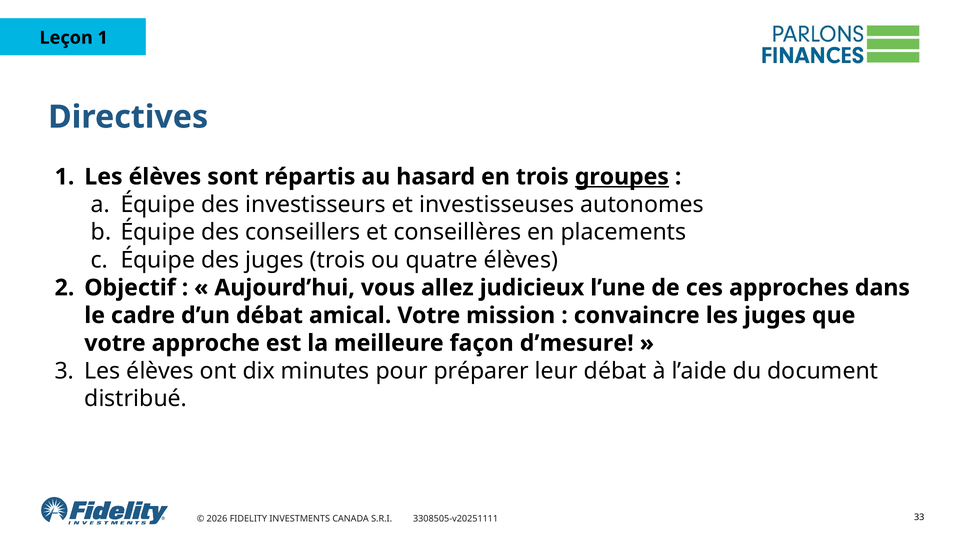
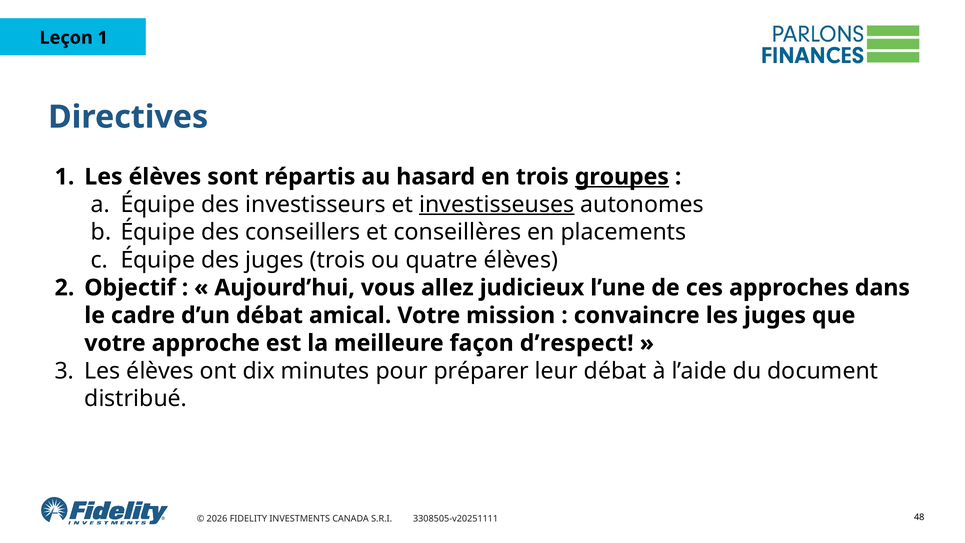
investisseuses underline: none -> present (497, 204)
d’mesure: d’mesure -> d’respect (577, 343)
33: 33 -> 48 (919, 517)
